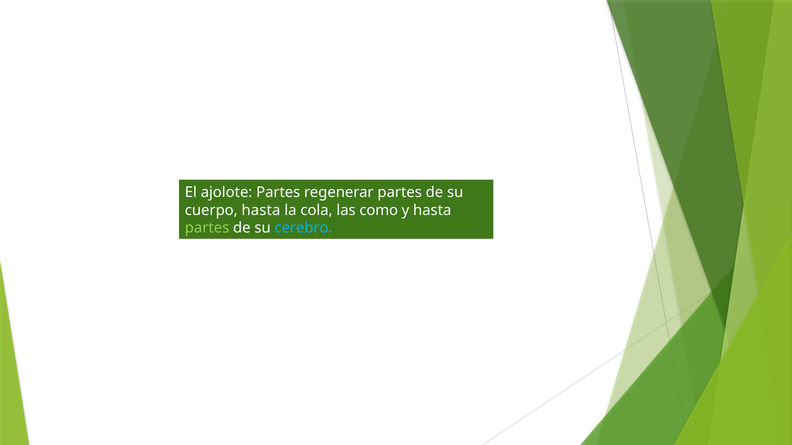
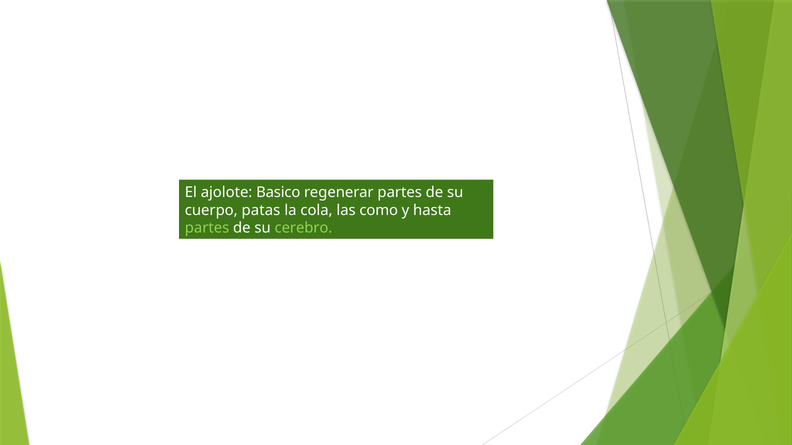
ajolote Partes: Partes -> Basico (278, 193)
cuerpo hasta: hasta -> patas (261, 211)
cerebro colour: light blue -> light green (303, 228)
